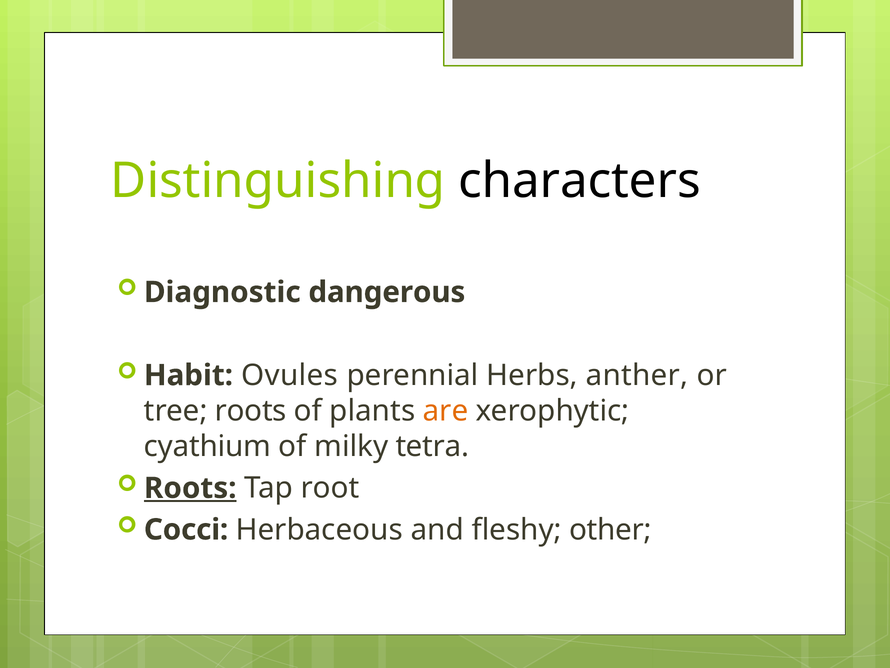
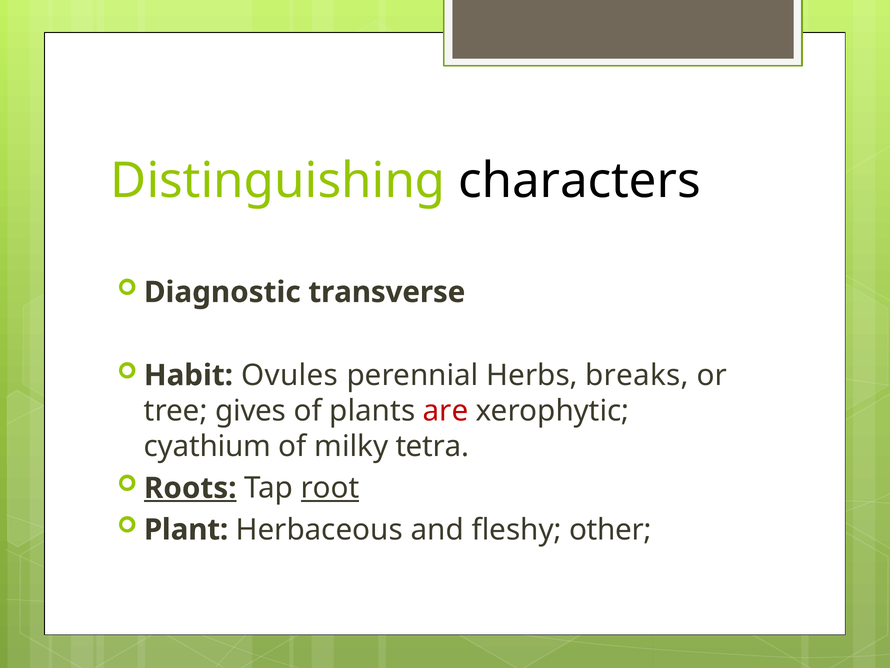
dangerous: dangerous -> transverse (387, 292)
anther: anther -> breaks (637, 375)
tree roots: roots -> gives (251, 411)
are colour: orange -> red (446, 411)
root underline: none -> present (330, 488)
Cocci: Cocci -> Plant (186, 529)
